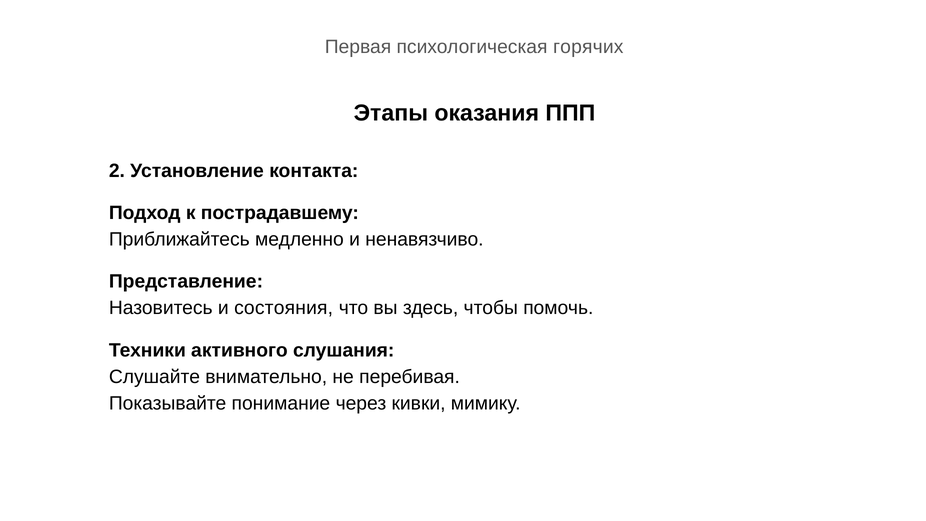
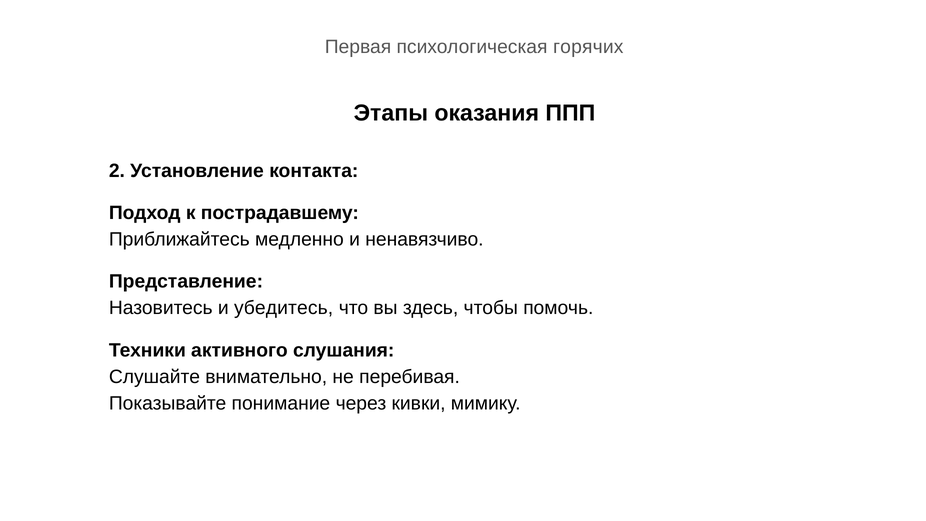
состояния: состояния -> убедитесь (284, 308)
